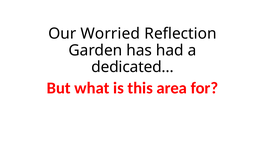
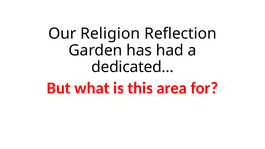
Worried: Worried -> Religion (110, 34)
